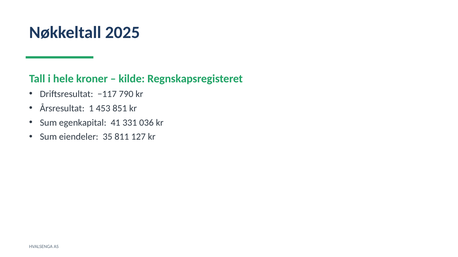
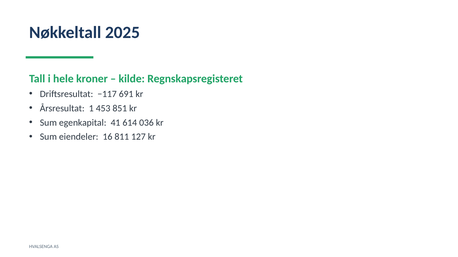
790: 790 -> 691 (126, 94)
331: 331 -> 614 (130, 123)
35: 35 -> 16 (108, 137)
